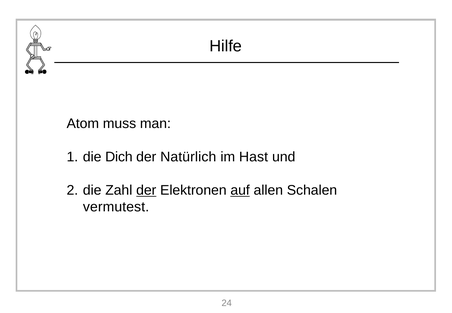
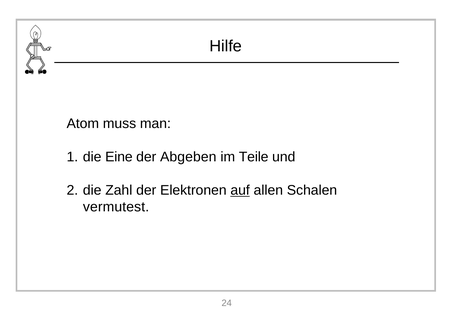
Dich: Dich -> Eine (119, 157)
Natürlich: Natürlich -> Abgeben (188, 157)
Hast: Hast -> Teile (254, 157)
der underline: present -> none (146, 190)
